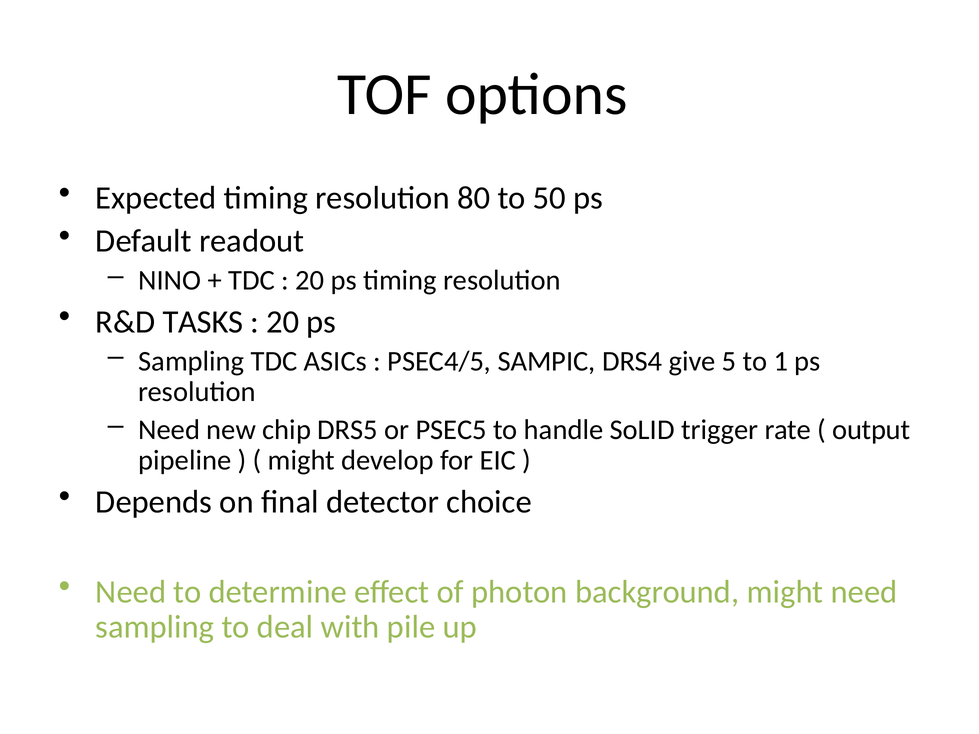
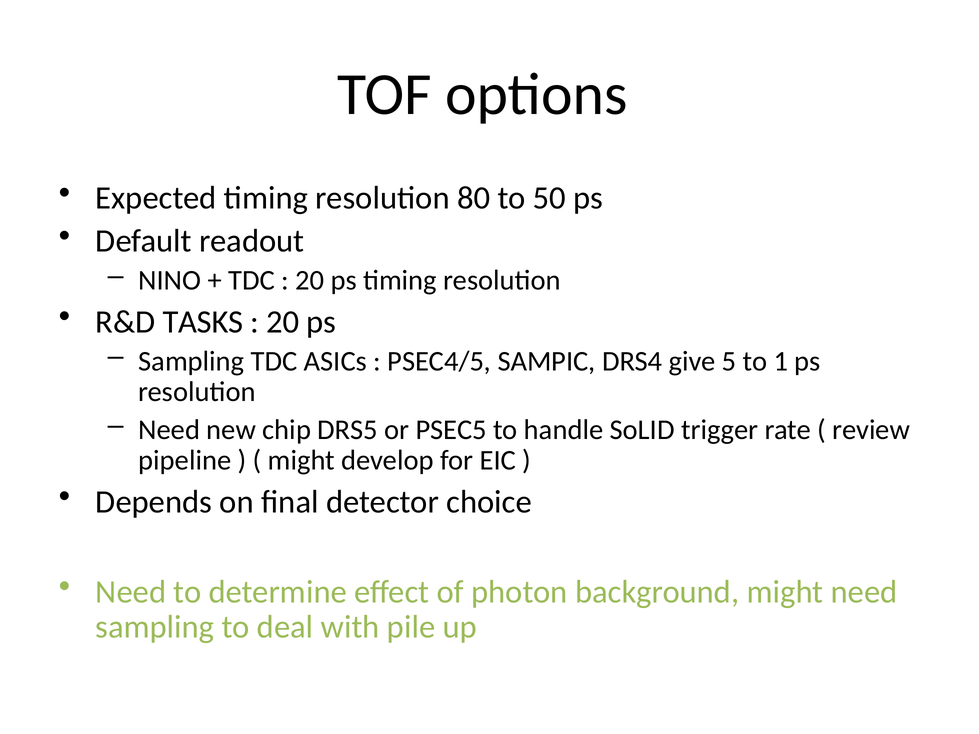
output: output -> review (871, 430)
